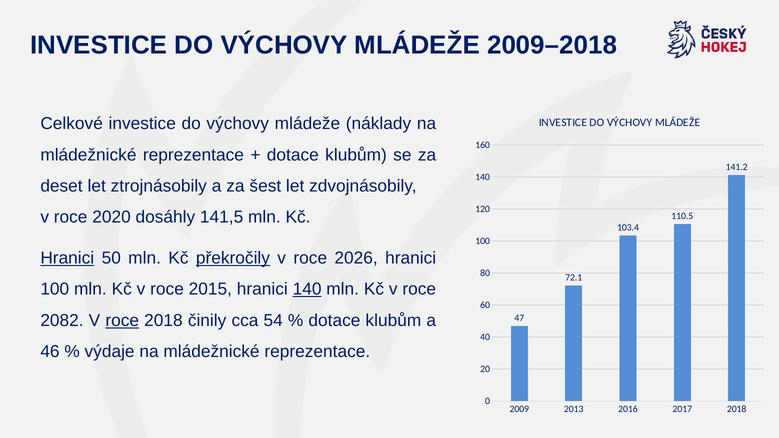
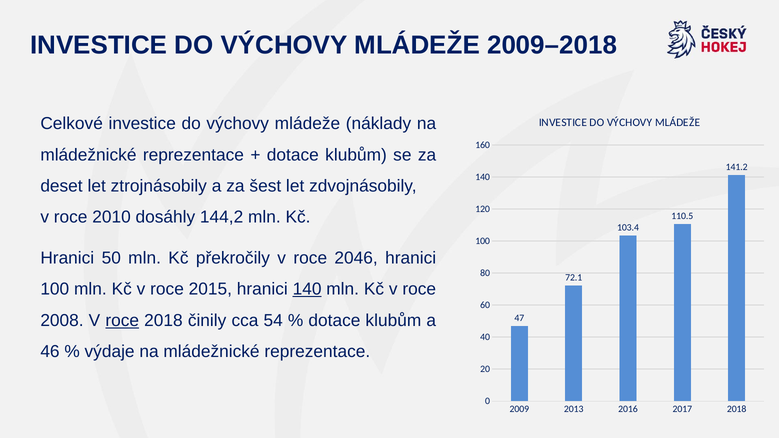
2020: 2020 -> 2010 (112, 217)
141,5: 141,5 -> 144,2 (222, 217)
Hranici underline: present -> none (67, 258)
překročily underline: present -> none (233, 258)
2026: 2026 -> 2046 (356, 258)
2082: 2082 -> 2008 (62, 321)
